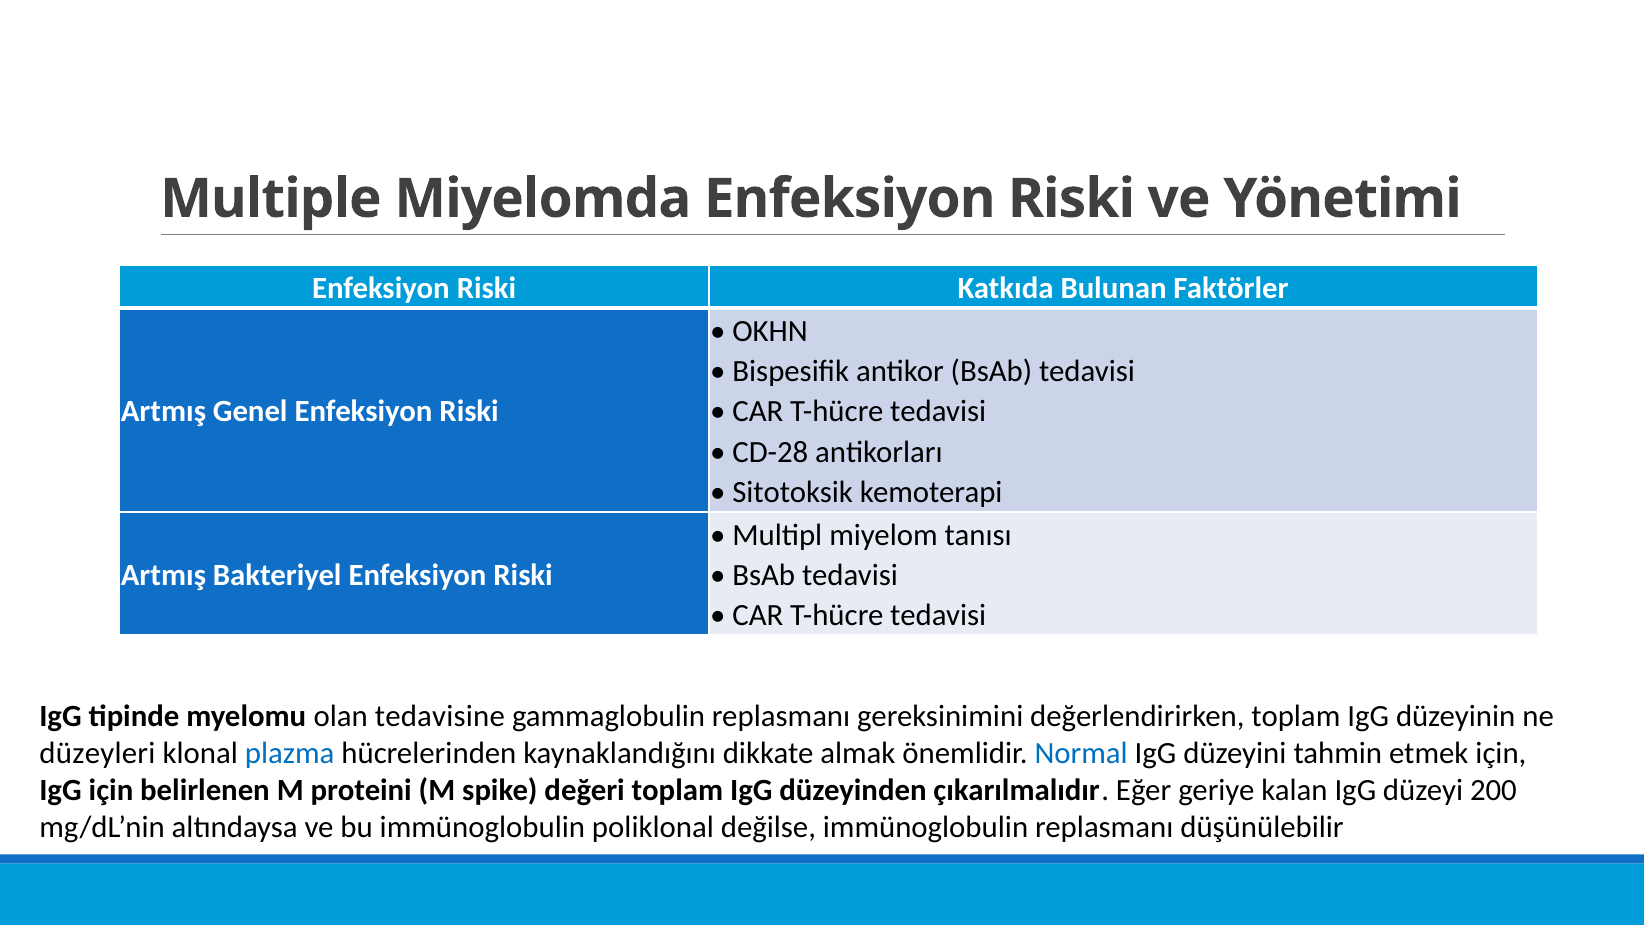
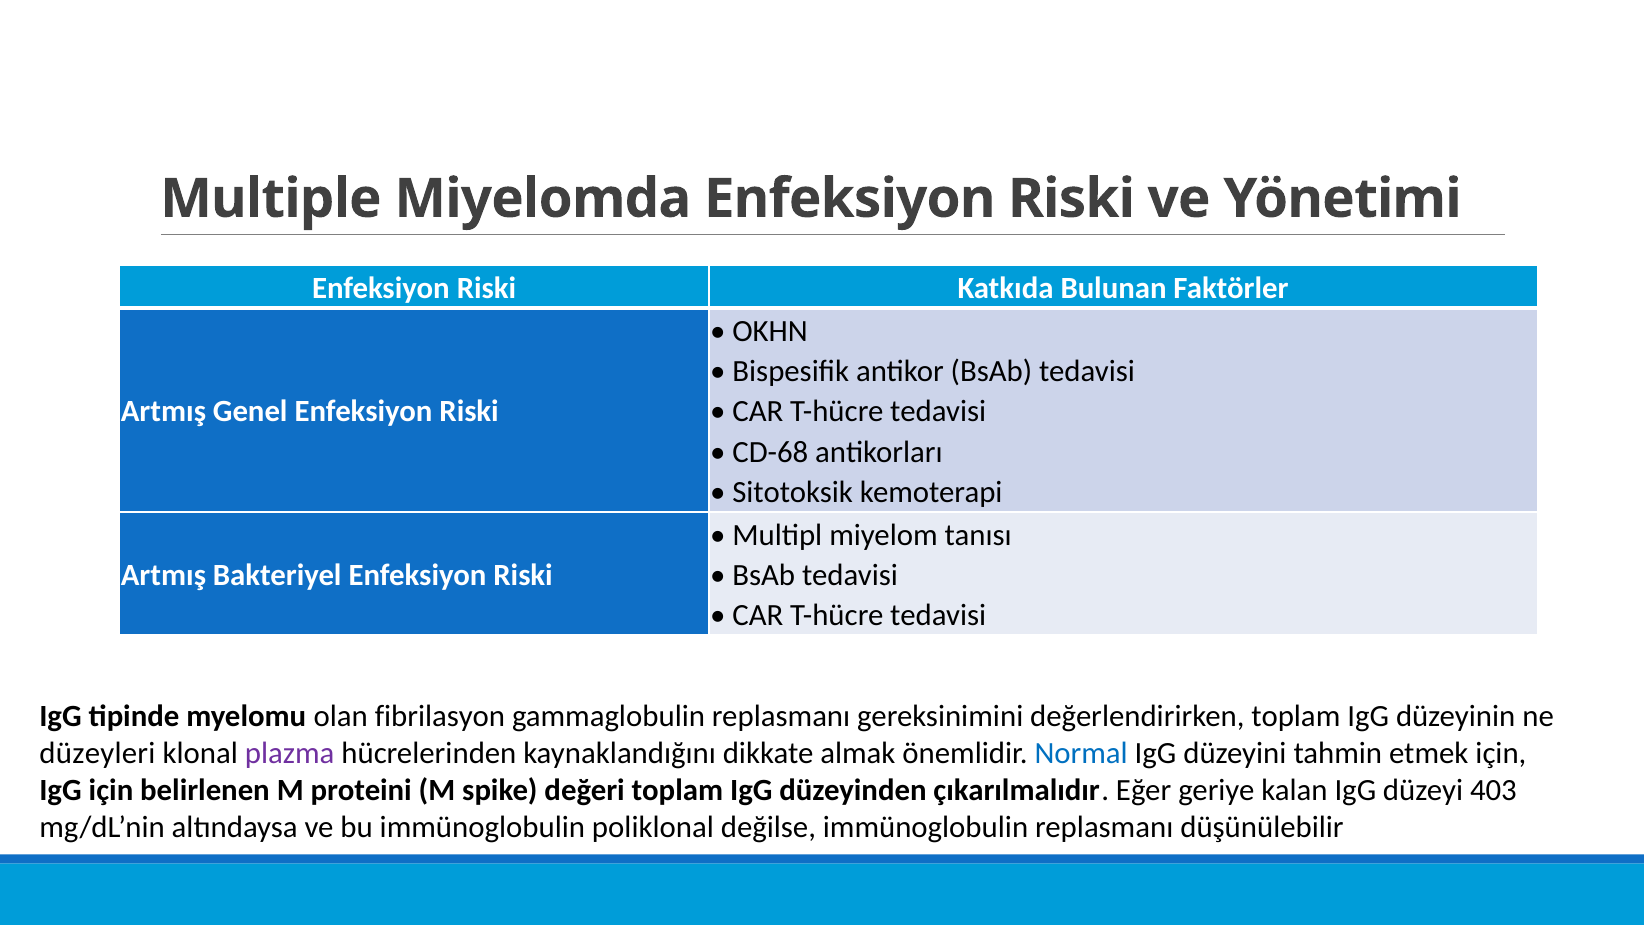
CD-28: CD-28 -> CD-68 (770, 452)
tedavisine: tedavisine -> fibrilasyon (440, 716)
plazma colour: blue -> purple (290, 753)
200: 200 -> 403 (1493, 790)
